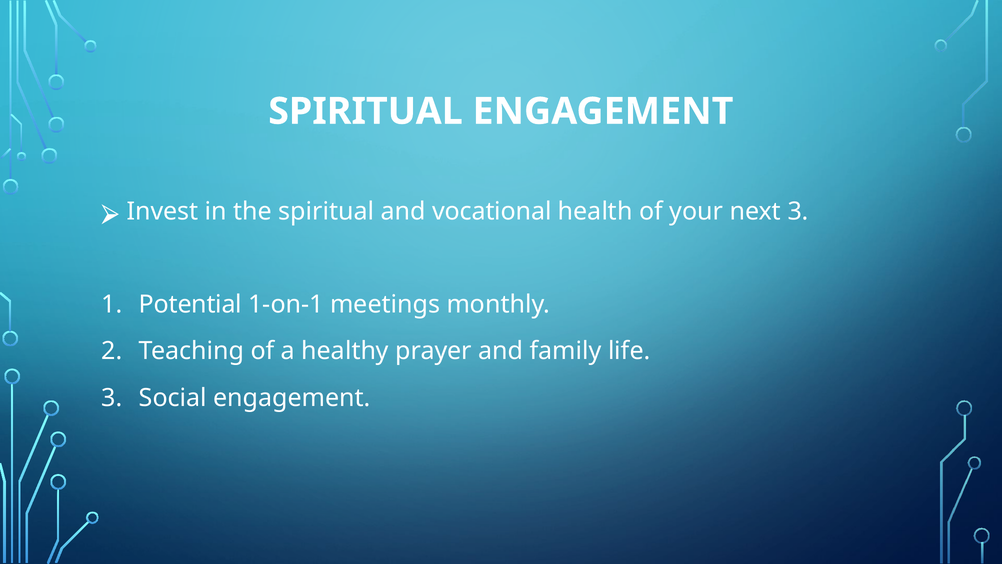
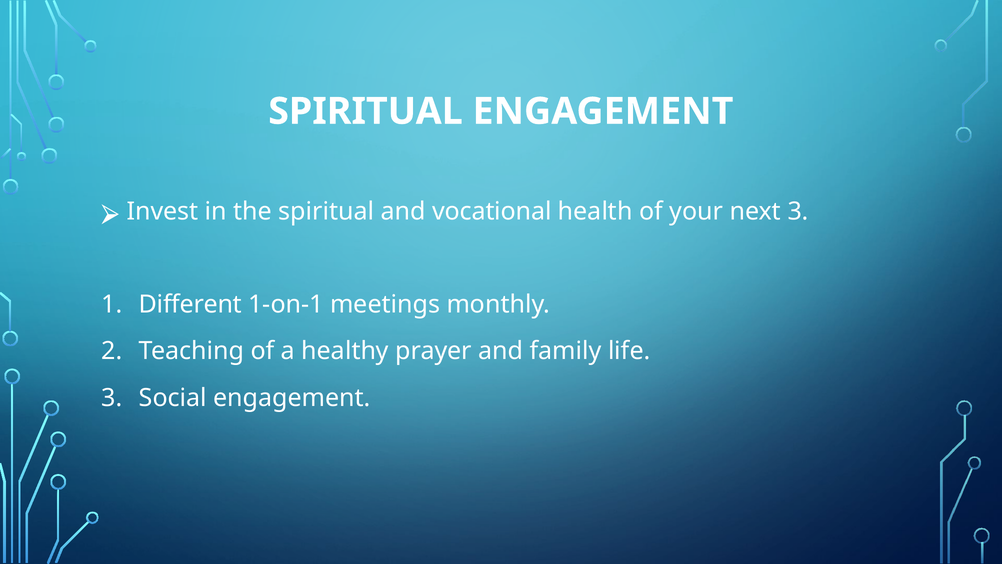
Potential: Potential -> Different (190, 304)
